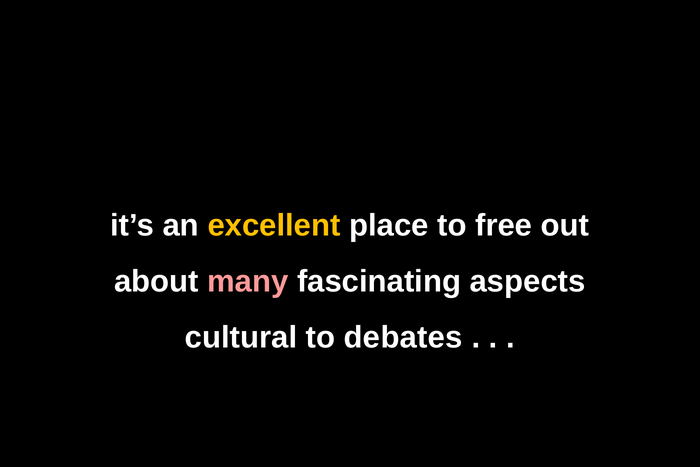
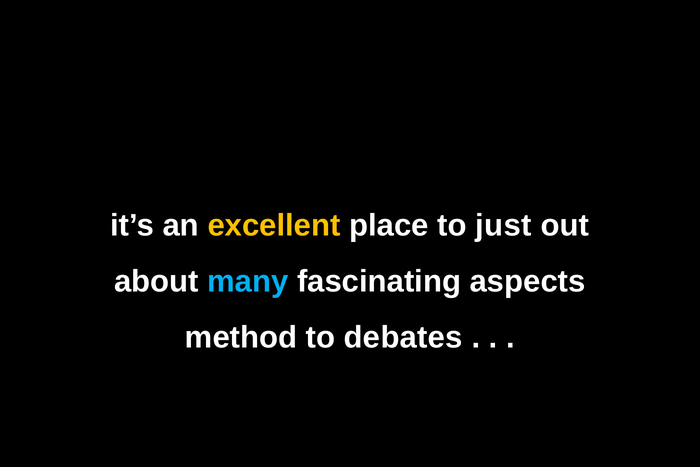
free: free -> just (504, 225)
many colour: pink -> light blue (248, 281)
cultural: cultural -> method (241, 337)
